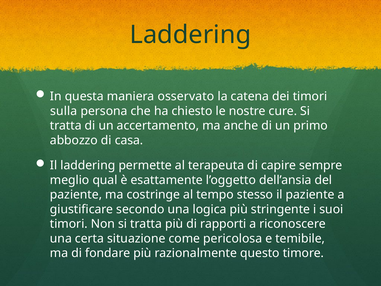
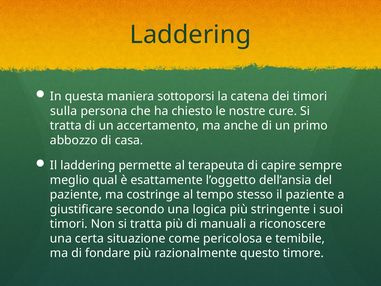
osservato: osservato -> sottoporsi (186, 96)
rapporti: rapporti -> manuali (223, 224)
